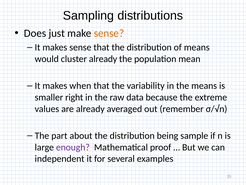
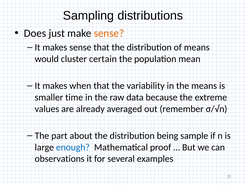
cluster already: already -> certain (103, 59)
right: right -> time (74, 97)
enough colour: purple -> blue (73, 147)
independent: independent -> observations (60, 158)
